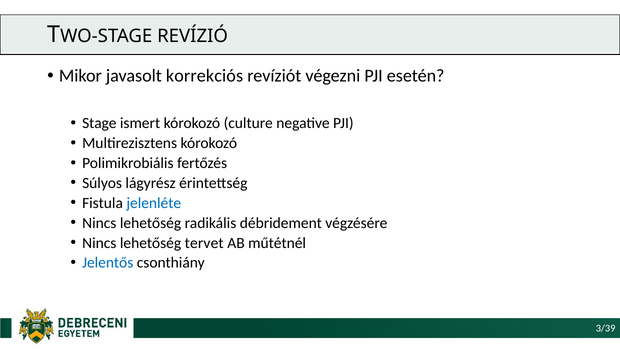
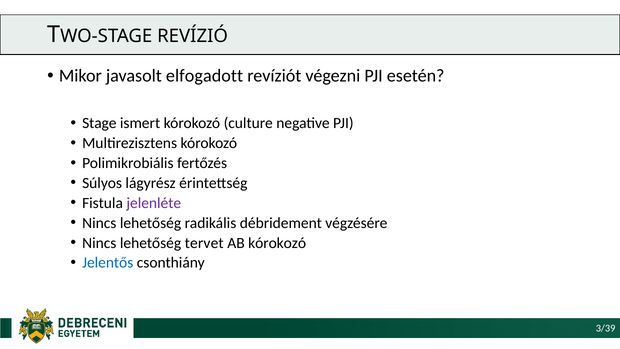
korrekciós: korrekciós -> elfogadott (205, 76)
jelenléte colour: blue -> purple (154, 203)
AB műtétnél: műtétnél -> kórokozó (277, 243)
